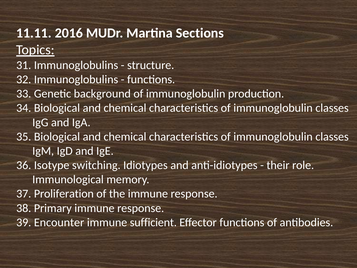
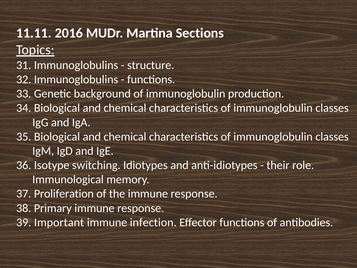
Encounter: Encounter -> Important (59, 222)
sufficient: sufficient -> infection (153, 222)
